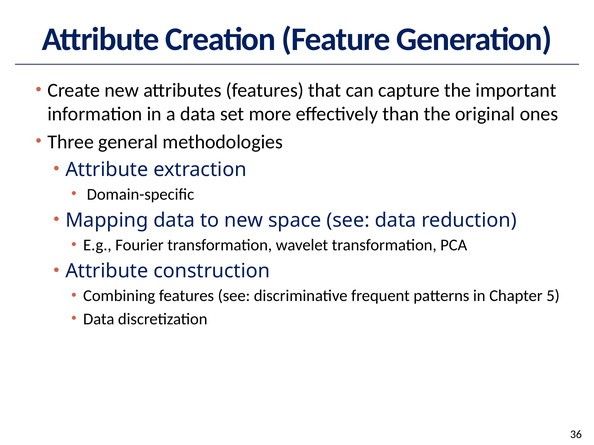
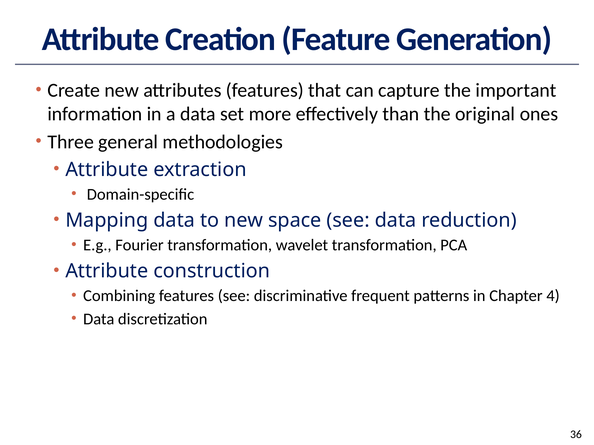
5: 5 -> 4 (553, 296)
